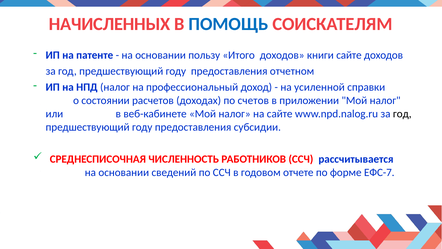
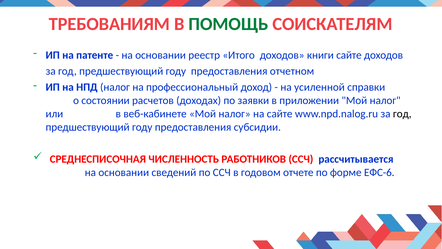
НАЧИСЛЕННЫХ: НАЧИСЛЕННЫХ -> ТРЕБОВАНИЯМ (109, 24)
ПОМОЩЬ colour: blue -> green (228, 24)
пользу: пользу -> реестр (204, 55)
счетов: счетов -> заявки (253, 100)
ЕФС-7: ЕФС-7 -> ЕФС-6 (379, 172)
